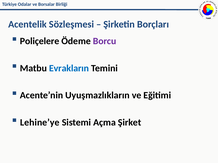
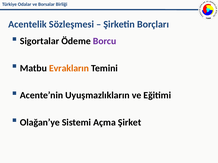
Poliçelere: Poliçelere -> Sigortalar (40, 41)
Evrakların colour: blue -> orange (69, 68)
Lehine’ye: Lehine’ye -> Olağan’ye (40, 123)
